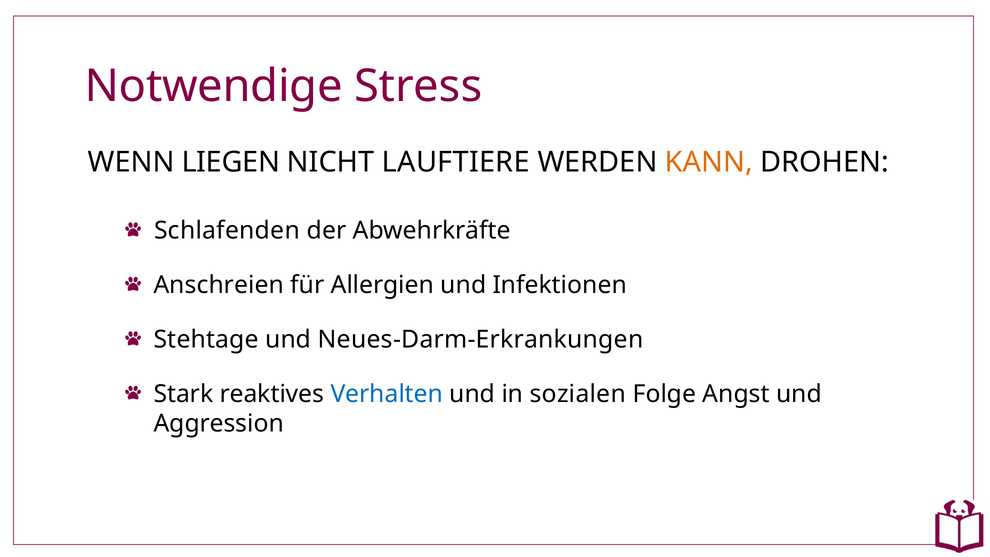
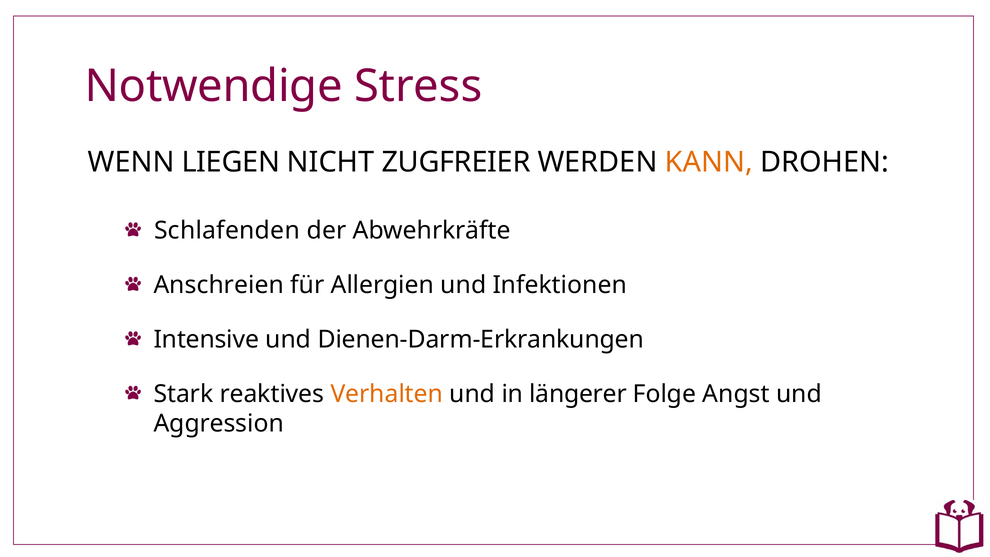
LAUFTIERE: LAUFTIERE -> ZUGFREIER (456, 162)
Stehtage: Stehtage -> Intensive (206, 340)
Neues-Darm-Erkrankungen: Neues-Darm-Erkrankungen -> Dienen-Darm-Erkrankungen (481, 340)
Verhalten colour: blue -> orange (387, 394)
sozialen: sozialen -> längerer (578, 394)
